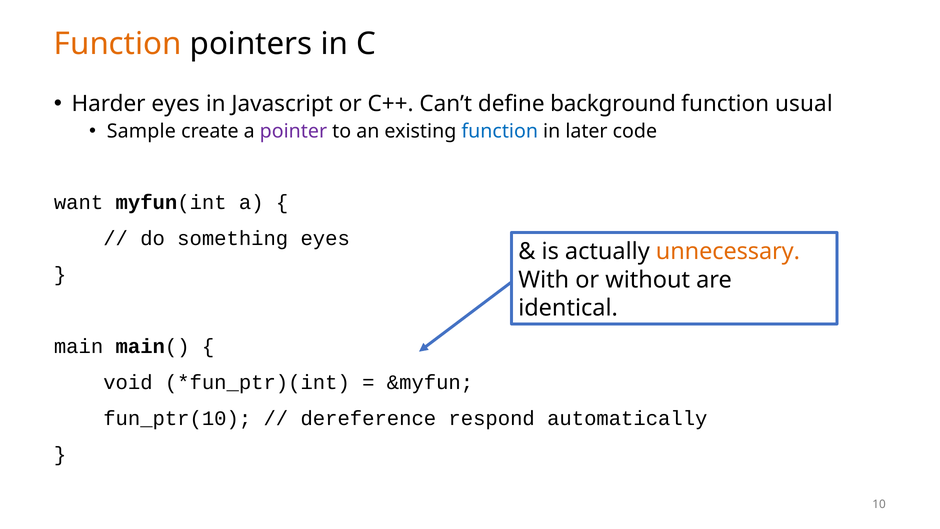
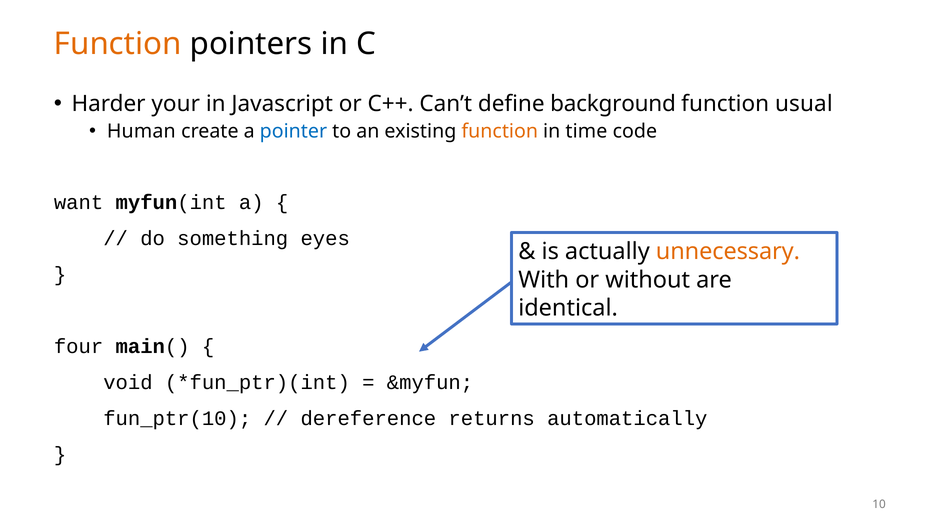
Harder eyes: eyes -> your (176, 104)
Sample: Sample -> Human (141, 131)
pointer colour: purple -> blue (293, 131)
function colour: blue -> orange (500, 131)
later: later -> time (586, 131)
main: main -> four (79, 346)
respond: respond -> returns (492, 418)
